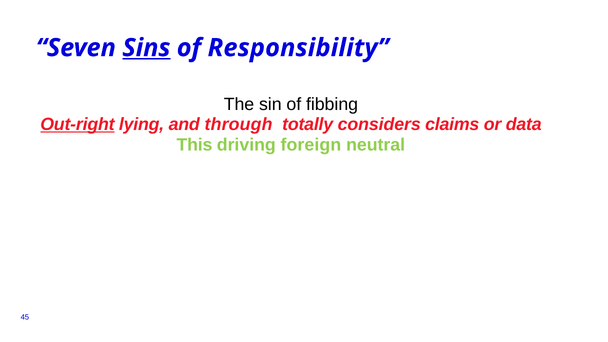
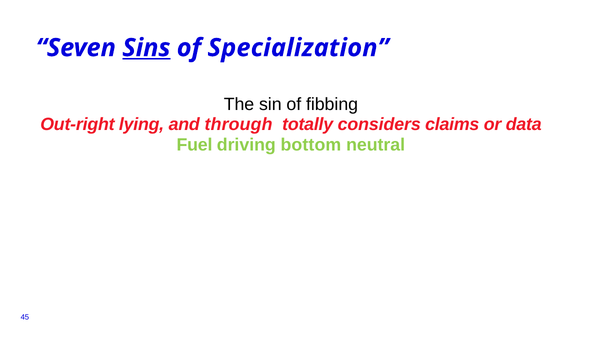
Responsibility: Responsibility -> Specialization (298, 48)
Out-right underline: present -> none (77, 124)
This: This -> Fuel (194, 145)
foreign: foreign -> bottom (311, 145)
